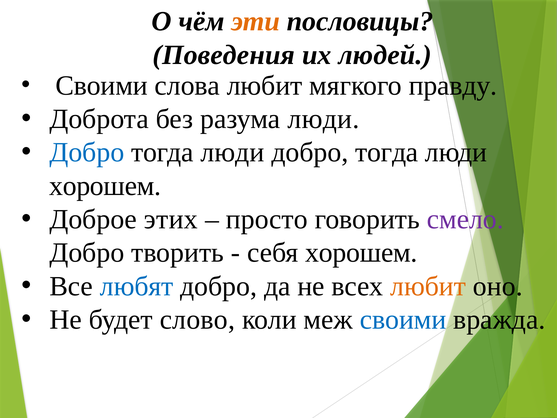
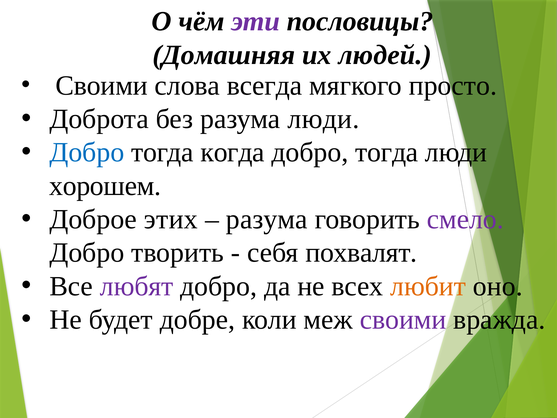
эти colour: orange -> purple (256, 21)
Поведения: Поведения -> Домашняя (224, 55)
слова любит: любит -> всегда (265, 85)
правду: правду -> просто (453, 85)
люди: люди -> когда (233, 152)
просто: просто -> разума (267, 219)
себя хорошем: хорошем -> похвалят (361, 253)
любят colour: blue -> purple (137, 286)
слово: слово -> добре (197, 319)
своими colour: blue -> purple (403, 319)
